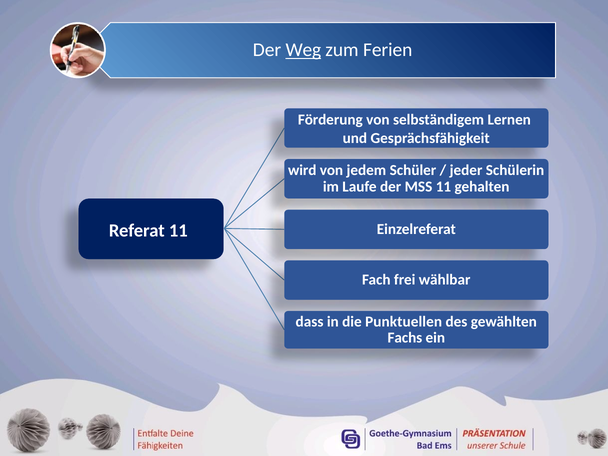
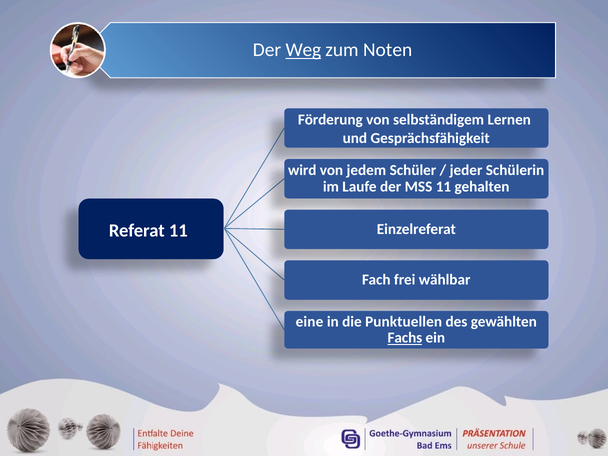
Ferien: Ferien -> Noten (388, 50)
dass: dass -> eine (309, 321)
Fachs underline: none -> present (405, 338)
